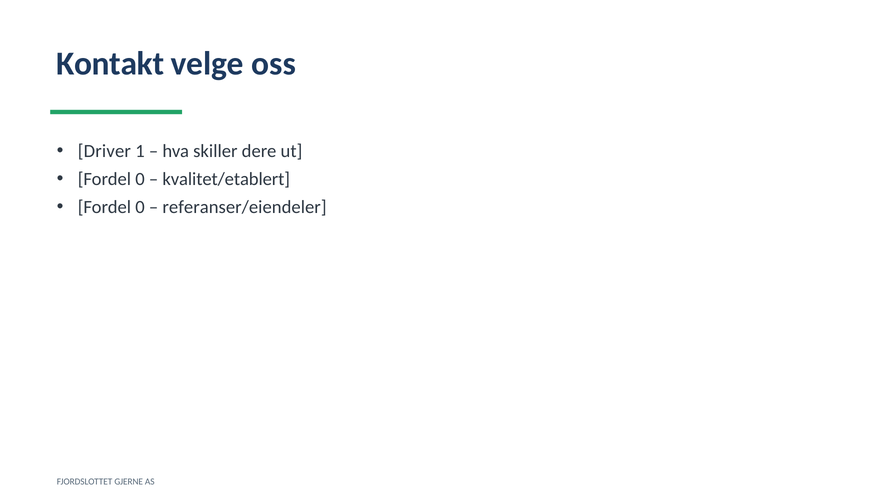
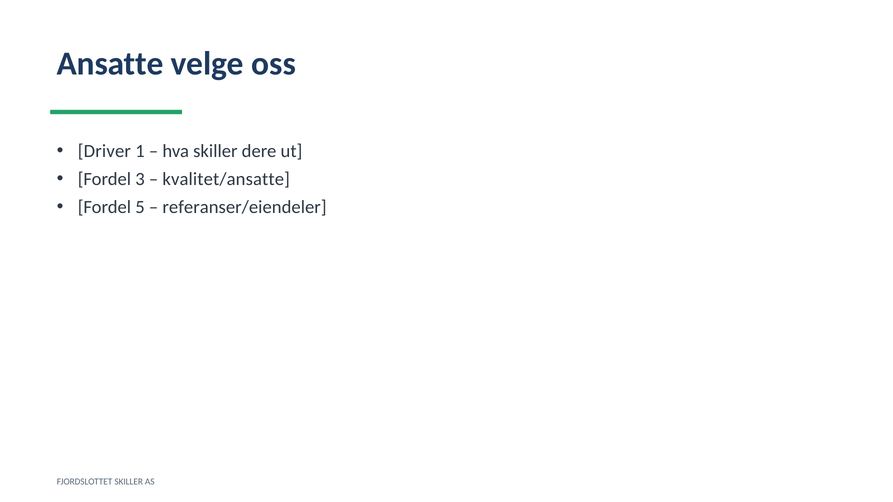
Kontakt: Kontakt -> Ansatte (110, 64)
0: 0 -> 3 (140, 179)
kvalitet/etablert: kvalitet/etablert -> kvalitet/ansatte (226, 179)
0: 0 -> 5 (140, 207)
FJORDSLOTTET GJERNE: GJERNE -> SKILLER (129, 482)
